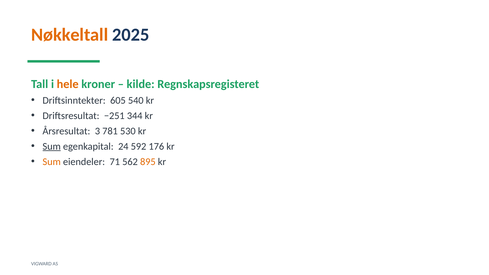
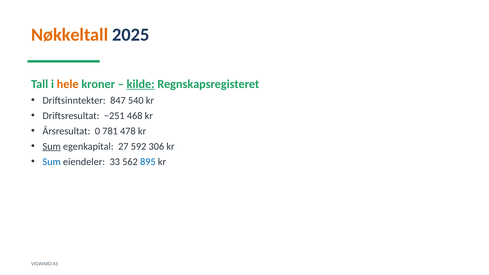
kilde underline: none -> present (141, 84)
605: 605 -> 847 (118, 101)
344: 344 -> 468 (135, 116)
3: 3 -> 0 (97, 131)
530: 530 -> 478 (128, 131)
24: 24 -> 27 (123, 146)
176: 176 -> 306 (156, 146)
Sum colour: orange -> blue (52, 162)
71: 71 -> 33 (115, 162)
895 colour: orange -> blue (148, 162)
